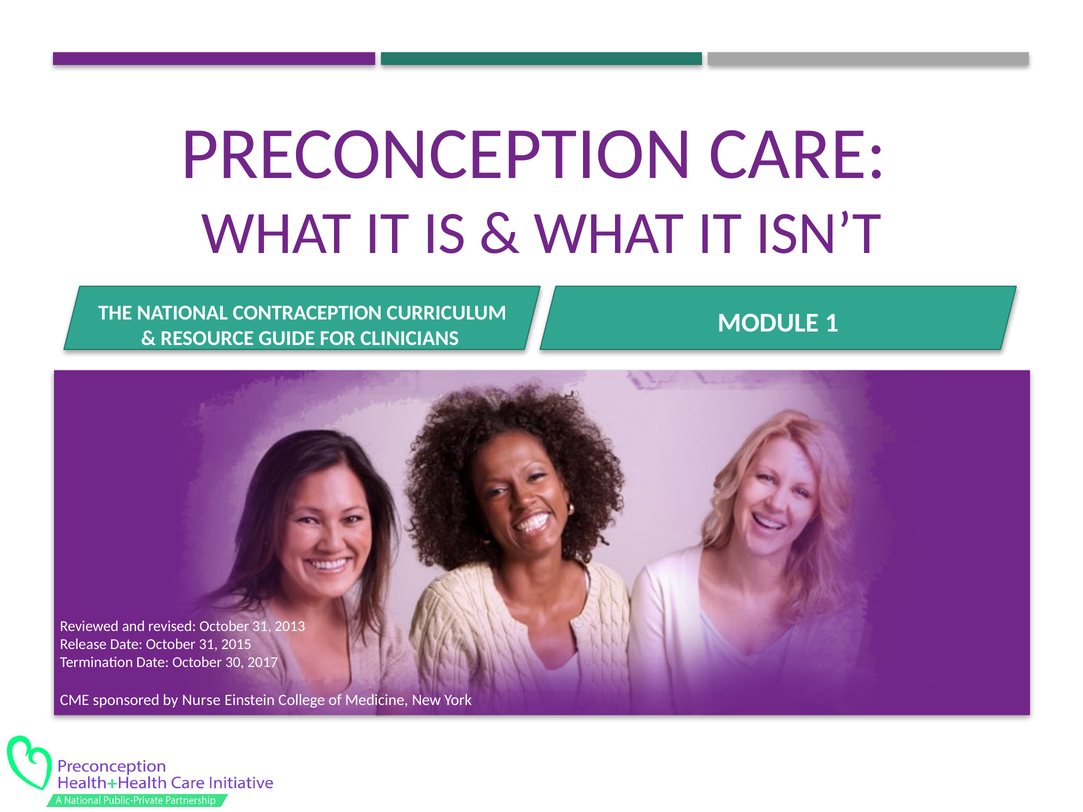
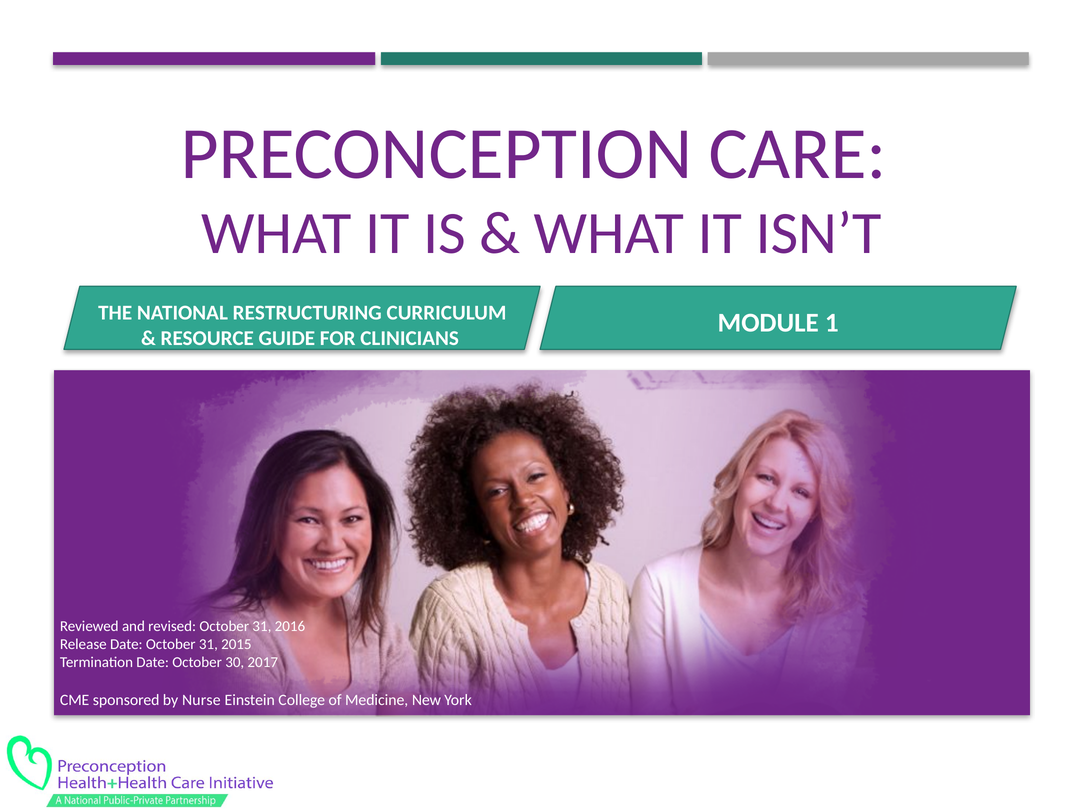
CONTRACEPTION: CONTRACEPTION -> RESTRUCTURING (307, 313)
2013: 2013 -> 2016 (290, 626)
